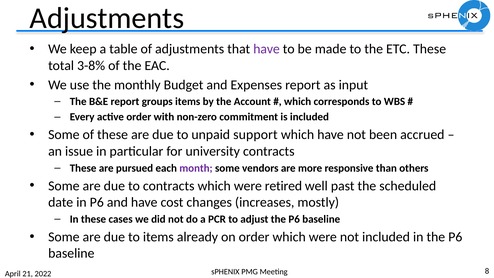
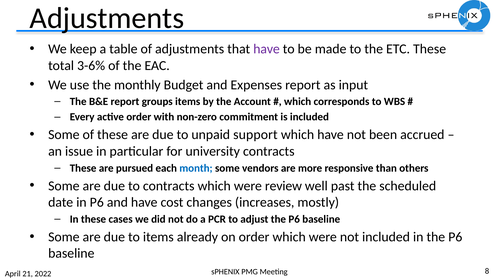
3-8%: 3-8% -> 3-6% (91, 66)
month colour: purple -> blue (196, 168)
retired: retired -> review (283, 186)
